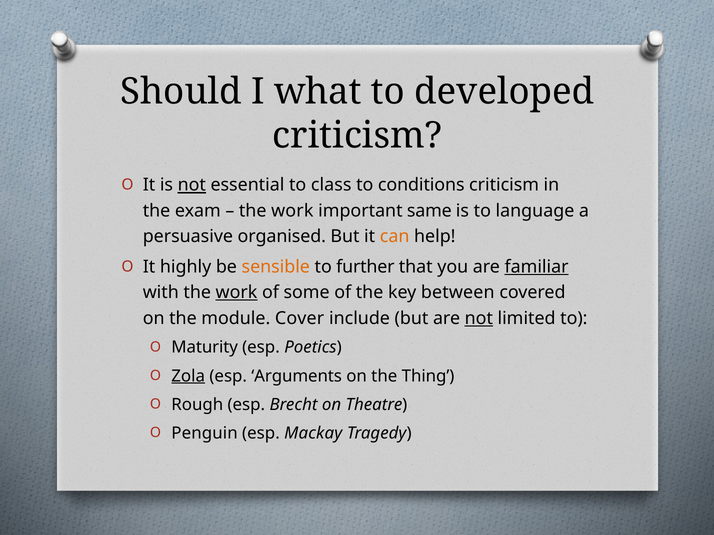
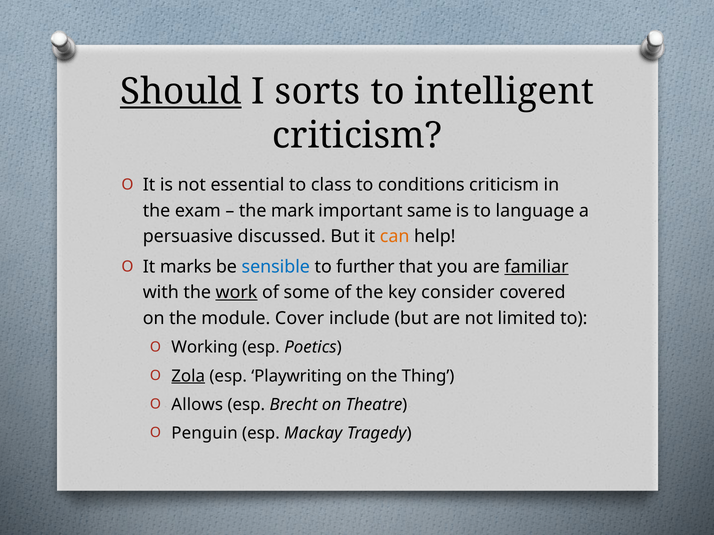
Should underline: none -> present (181, 92)
what: what -> sorts (318, 92)
developed: developed -> intelligent (504, 92)
not underline: present -> none (192, 185)
work: work -> mark (292, 211)
organised: organised -> discussed (282, 237)
highly: highly -> marks (186, 267)
sensible colour: orange -> blue (276, 267)
between: between -> consider (458, 293)
not underline: present -> none (479, 319)
Maturity: Maturity -> Working (205, 348)
Arguments: Arguments -> Playwriting (297, 376)
Rough: Rough -> Allows (197, 405)
